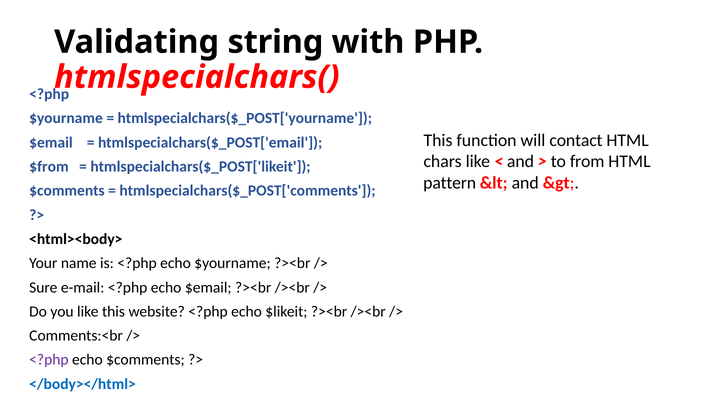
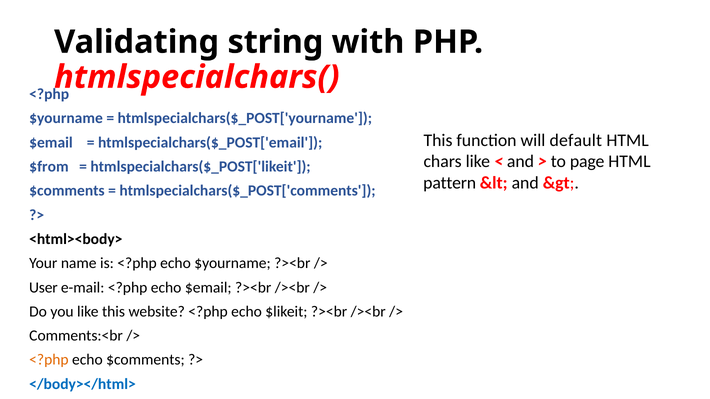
contact: contact -> default (576, 140)
from: from -> page (587, 162)
Sure: Sure -> User (43, 288)
<?php colour: purple -> orange (49, 360)
